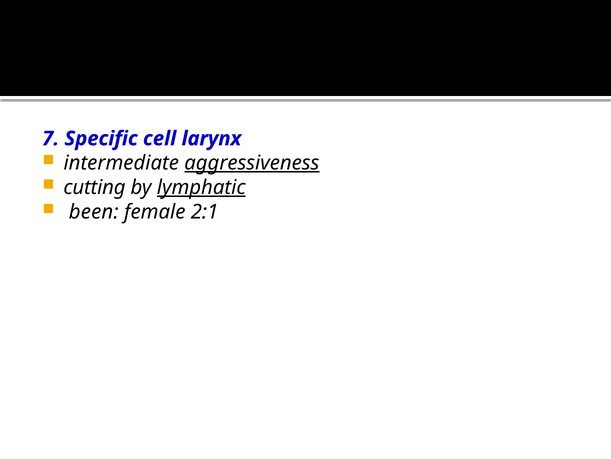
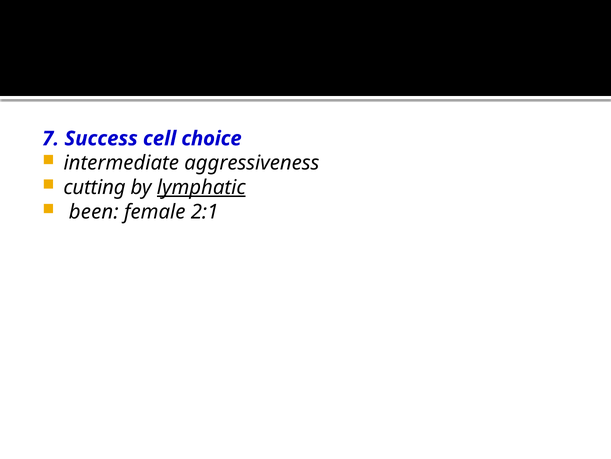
Specific: Specific -> Success (101, 138)
larynx: larynx -> choice (211, 138)
aggressiveness underline: present -> none (252, 163)
